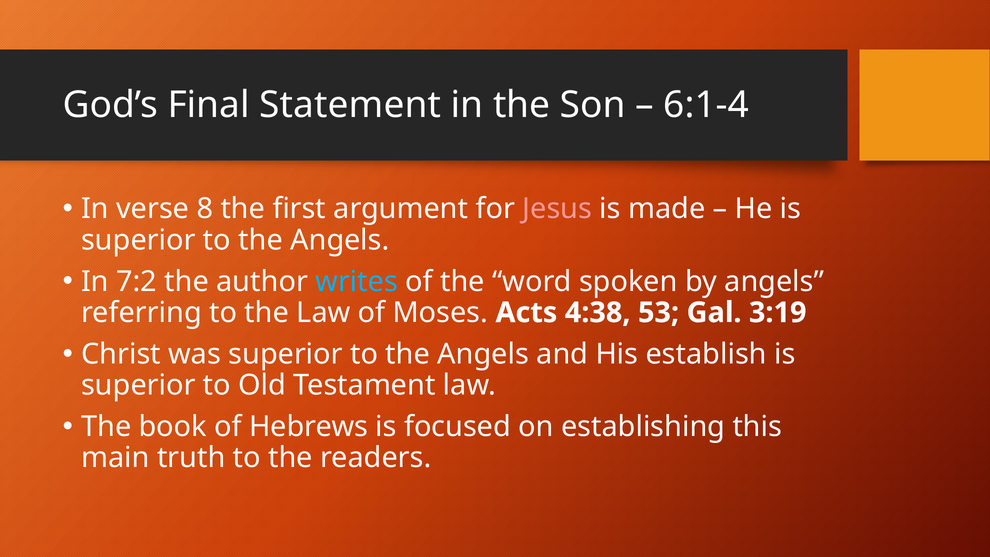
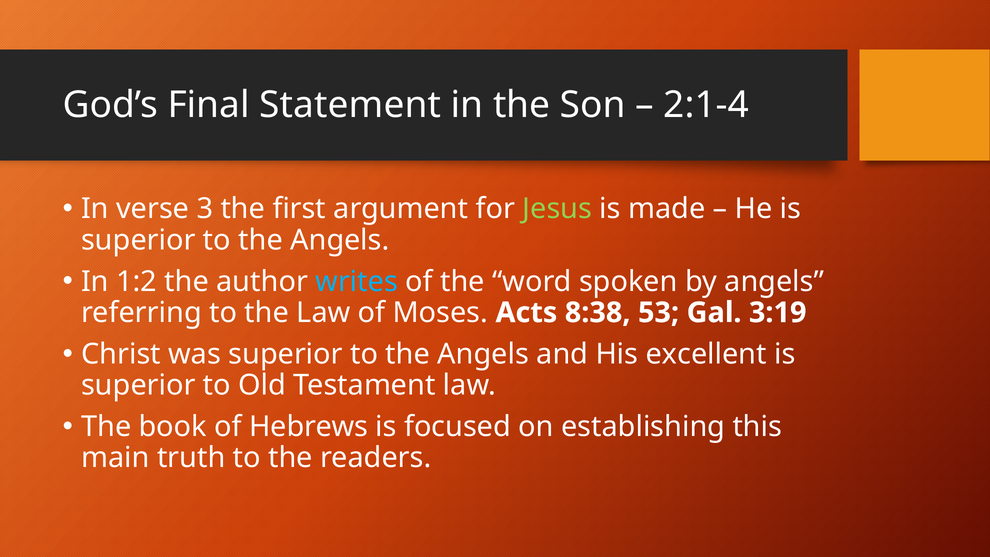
6:1-4: 6:1-4 -> 2:1-4 (706, 105)
8: 8 -> 3 (205, 209)
Jesus colour: pink -> light green (557, 209)
7:2: 7:2 -> 1:2 (137, 281)
4:38: 4:38 -> 8:38 (598, 313)
establish: establish -> excellent (706, 354)
